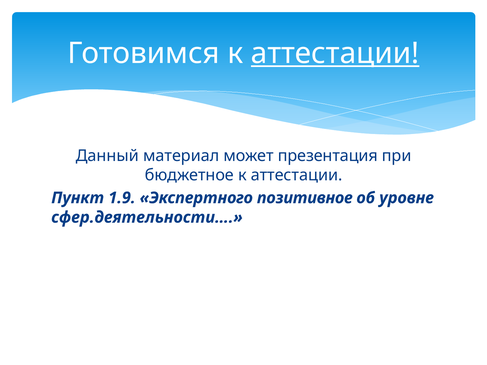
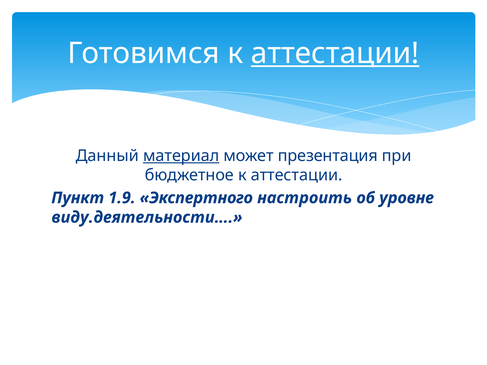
материал underline: none -> present (181, 156)
позитивное: позитивное -> настроить (305, 198)
сфер.деятельности…: сфер.деятельности… -> виду.деятельности… (147, 217)
